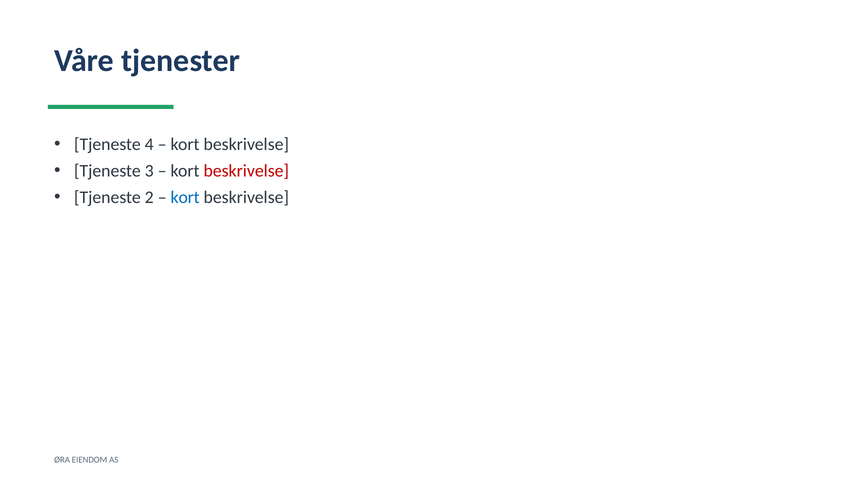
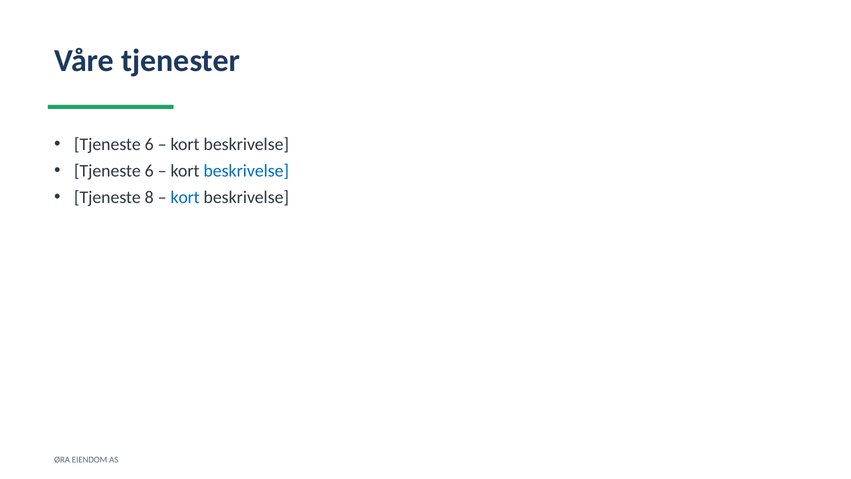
4: 4 -> 6 (149, 144)
3: 3 -> 6 (149, 171)
beskrivelse colour: red -> blue (246, 171)
2: 2 -> 8 (149, 197)
